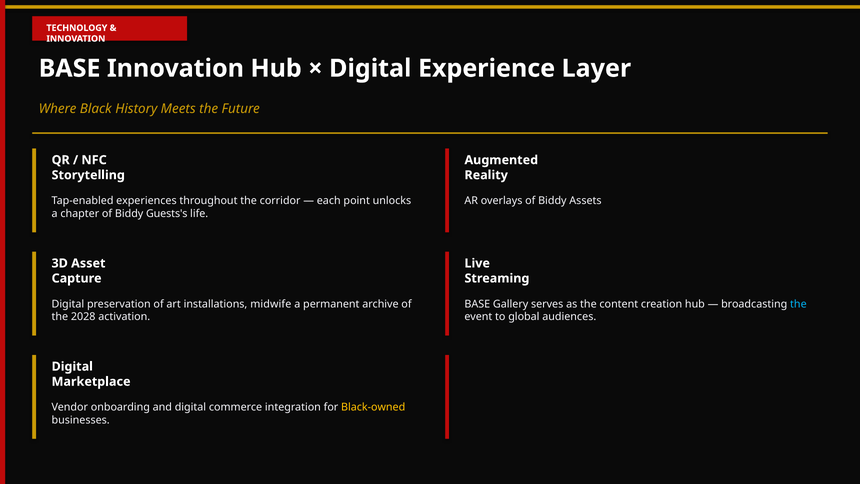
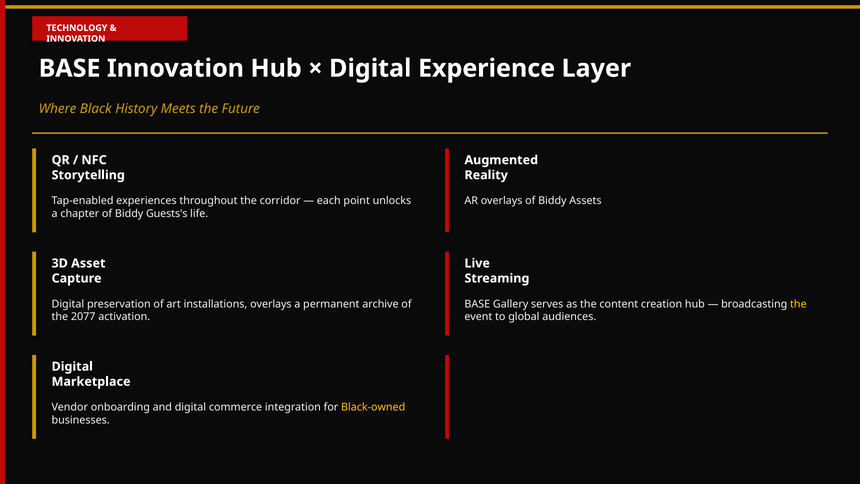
installations midwife: midwife -> overlays (271, 304)
the colour: light blue -> yellow (798, 304)
2028: 2028 -> 2077 (83, 317)
